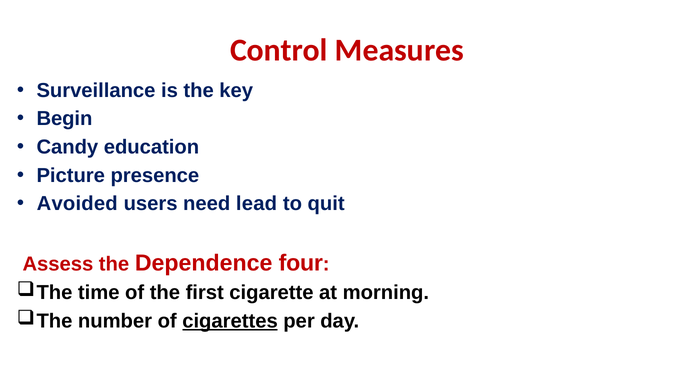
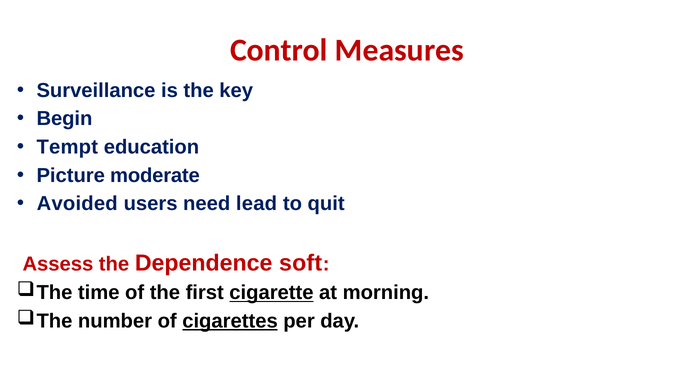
Candy: Candy -> Tempt (67, 147)
presence: presence -> moderate (155, 176)
four: four -> soft (301, 263)
cigarette underline: none -> present (271, 293)
